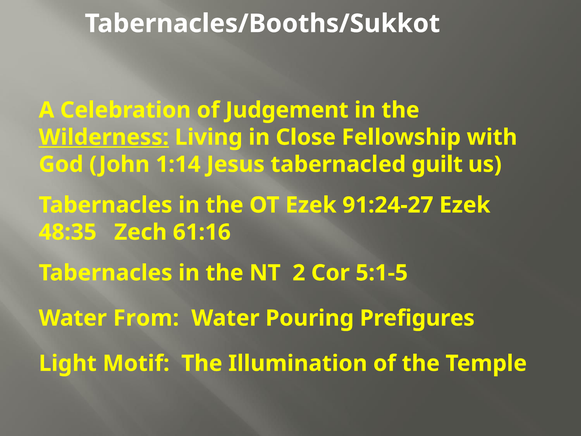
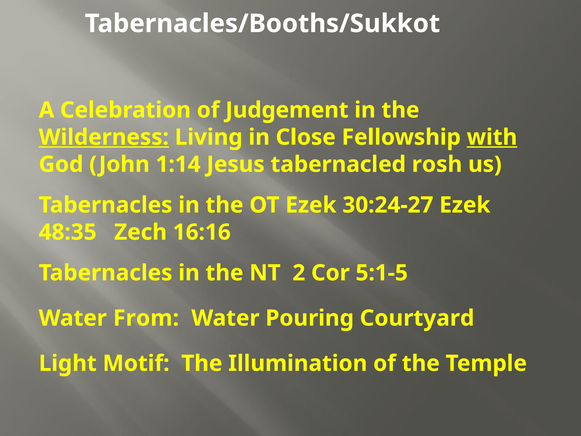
with underline: none -> present (492, 137)
guilt: guilt -> rosh (437, 164)
91:24-27: 91:24-27 -> 30:24-27 (388, 205)
61:16: 61:16 -> 16:16 (202, 232)
Prefigures: Prefigures -> Courtyard (417, 318)
